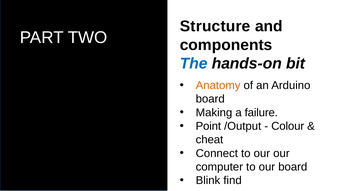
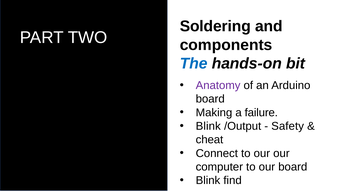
Structure: Structure -> Soldering (215, 26)
Anatomy colour: orange -> purple (218, 85)
Point: Point -> Blink (208, 126)
Colour: Colour -> Safety (288, 126)
